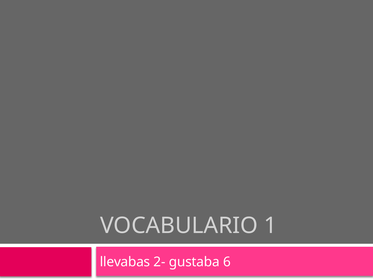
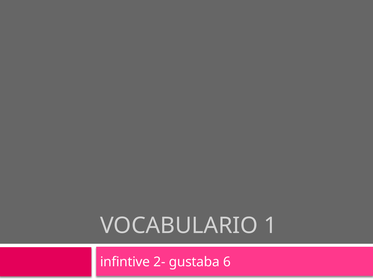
llevabas: llevabas -> infintive (125, 262)
